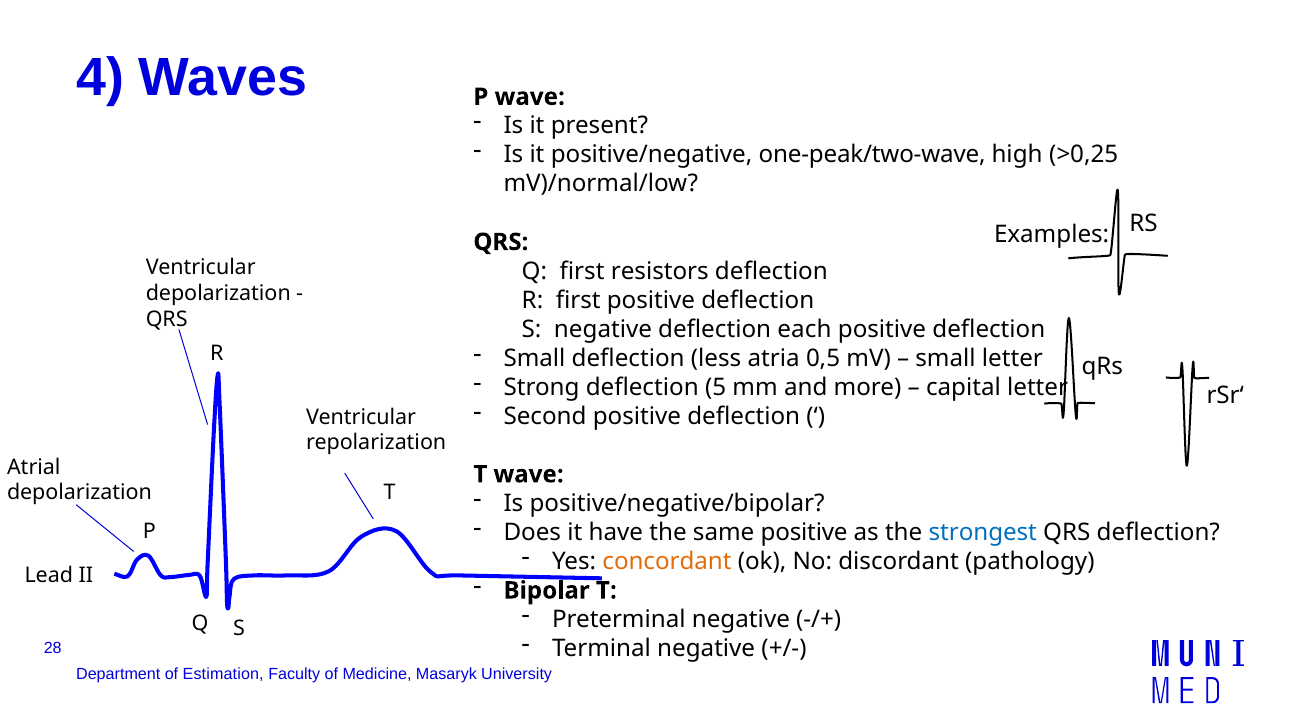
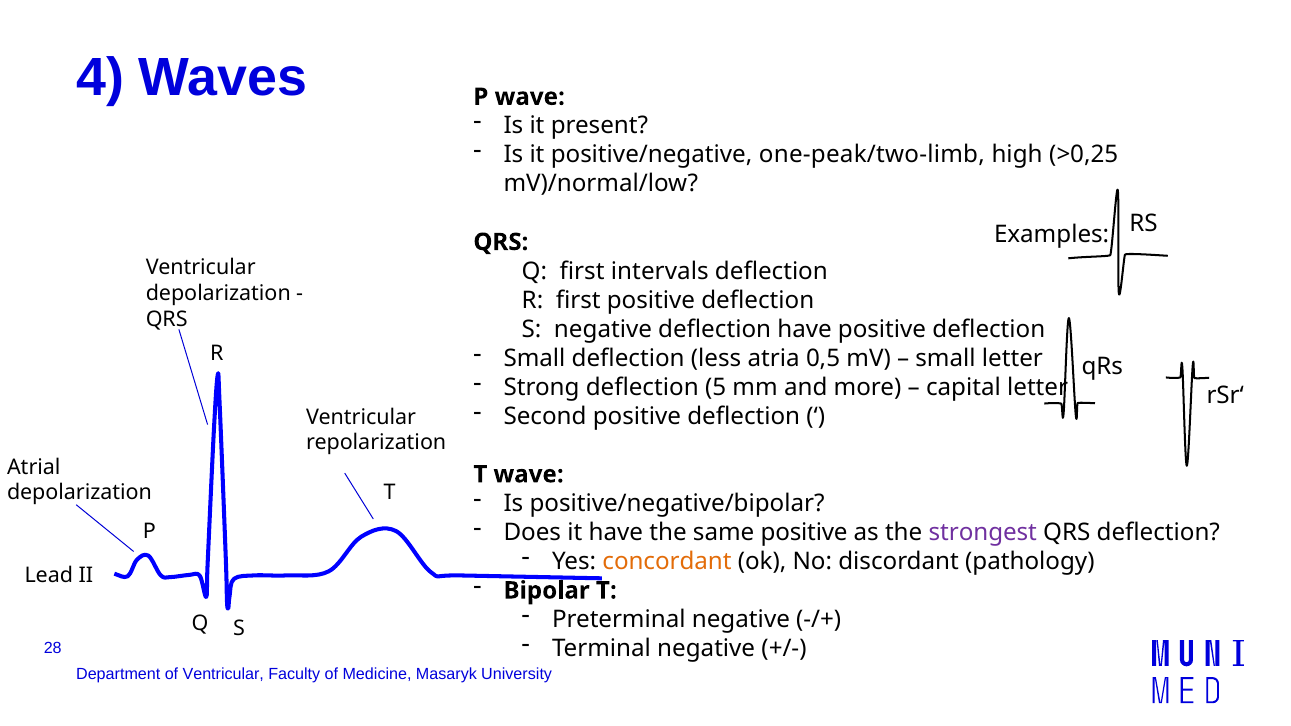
one-peak/two-wave: one-peak/two-wave -> one-peak/two-limb (872, 155)
resistors: resistors -> intervals (660, 271)
deflection each: each -> have (805, 329)
strongest colour: blue -> purple (983, 533)
of Estimation: Estimation -> Ventricular (223, 674)
